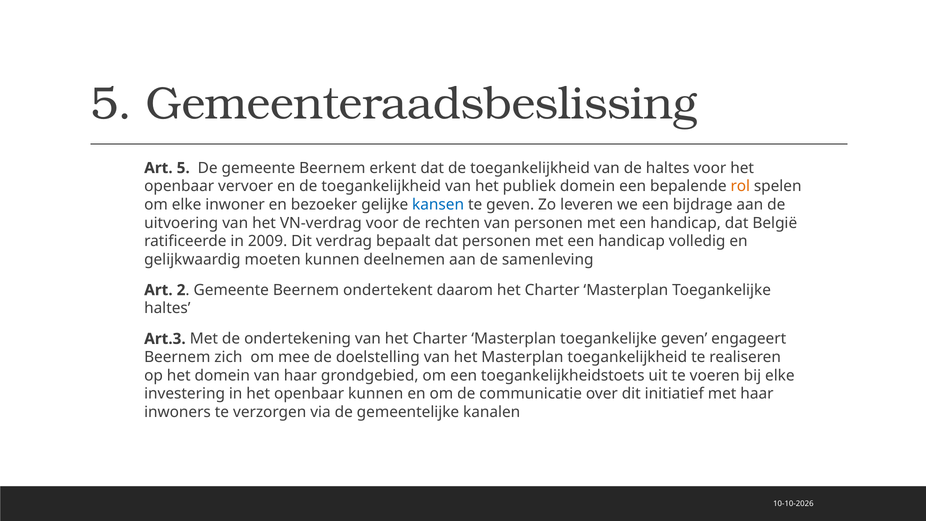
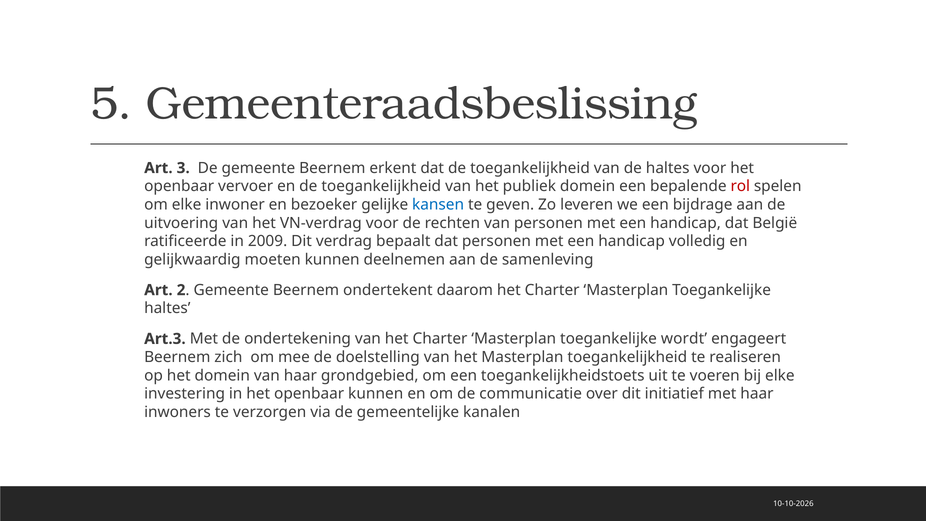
Art 5: 5 -> 3 (183, 168)
rol colour: orange -> red (740, 186)
toegankelijke geven: geven -> wordt (684, 339)
